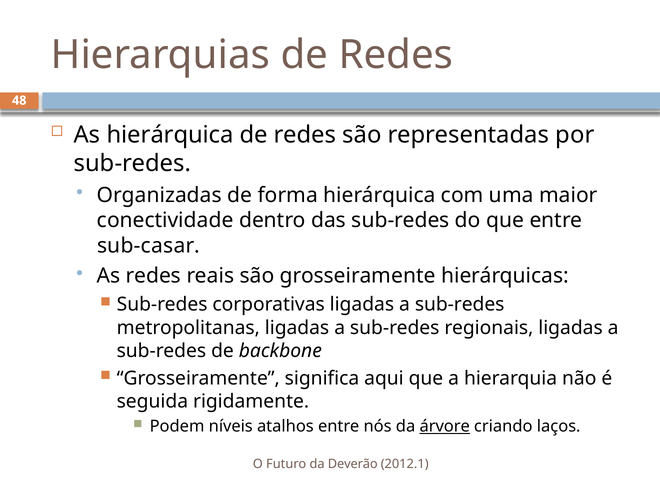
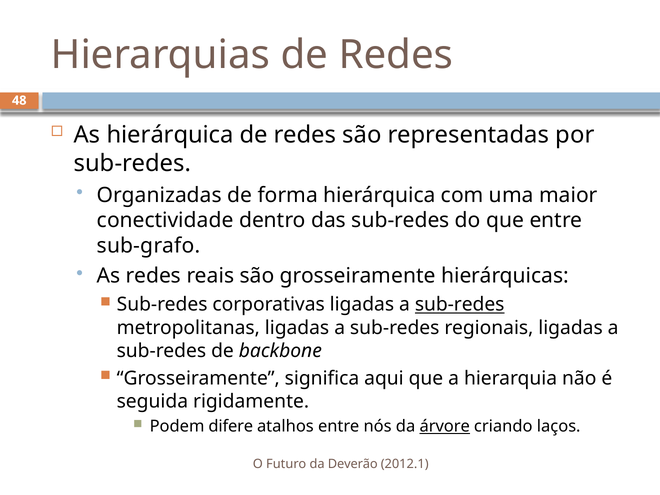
sub-casar: sub-casar -> sub-grafo (149, 246)
sub-redes underline: none -> present (460, 305)
níveis: níveis -> difere (231, 426)
